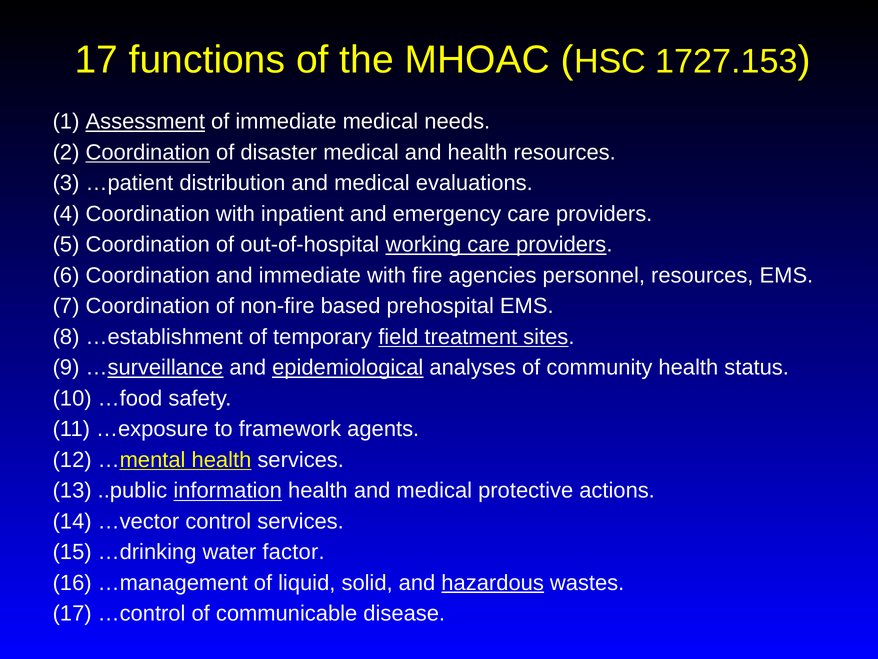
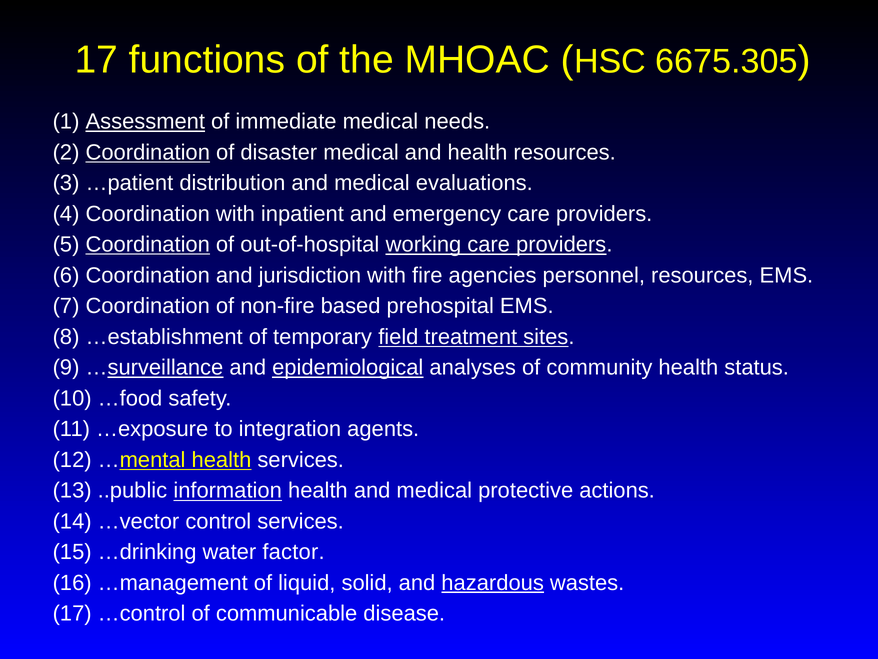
1727.153: 1727.153 -> 6675.305 (727, 62)
Coordination underline: none -> present (148, 244)
and immediate: immediate -> jurisdiction (310, 275)
framework: framework -> integration (290, 429)
